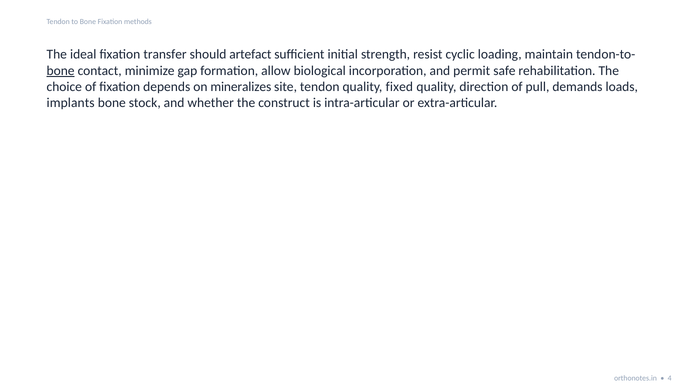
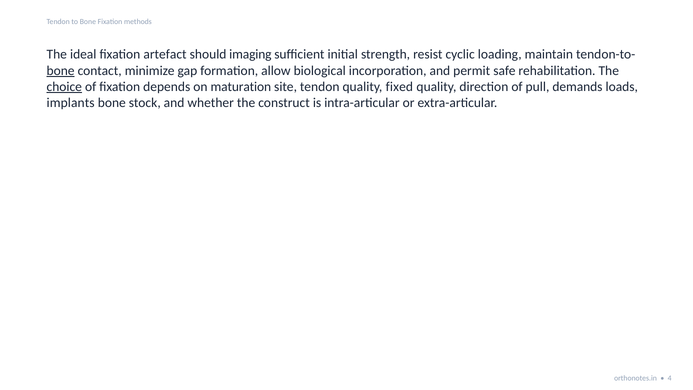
transfer: transfer -> artefact (165, 54)
artefact: artefact -> imaging (250, 54)
choice underline: none -> present (64, 87)
mineralizes: mineralizes -> maturation (241, 87)
